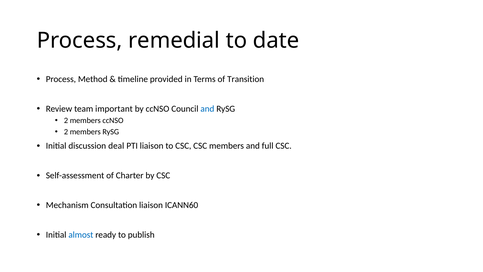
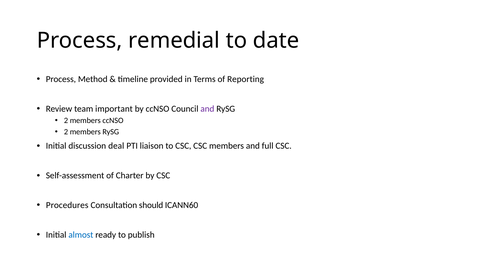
Transition: Transition -> Reporting (246, 79)
and colour: blue -> purple (207, 109)
Mechanism: Mechanism -> Procedures (67, 205)
Consultation liaison: liaison -> should (151, 205)
